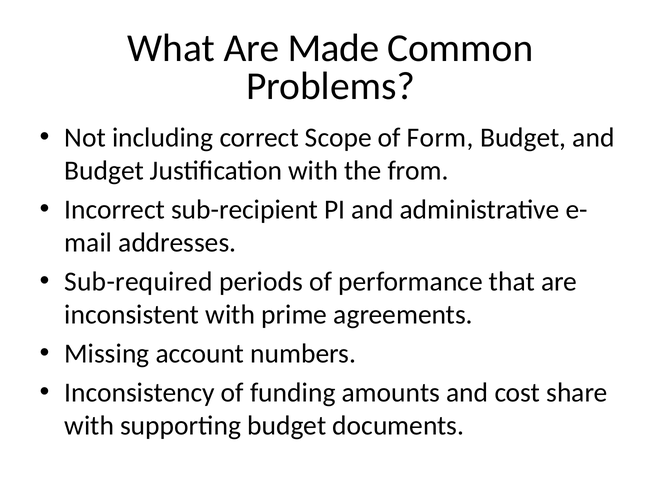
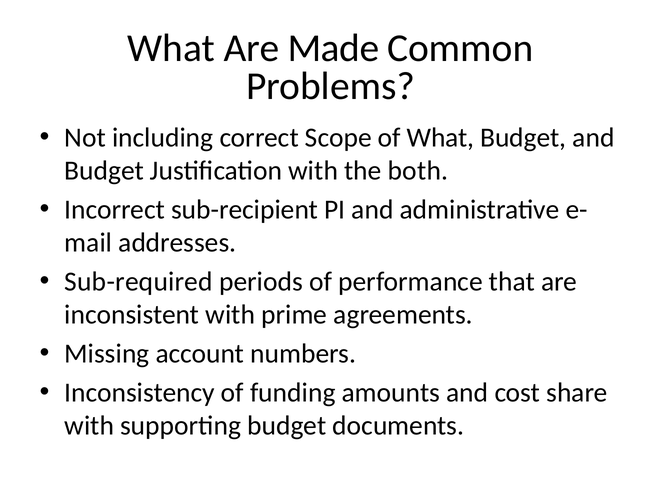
of Form: Form -> What (441, 137)
from: from -> both (418, 170)
